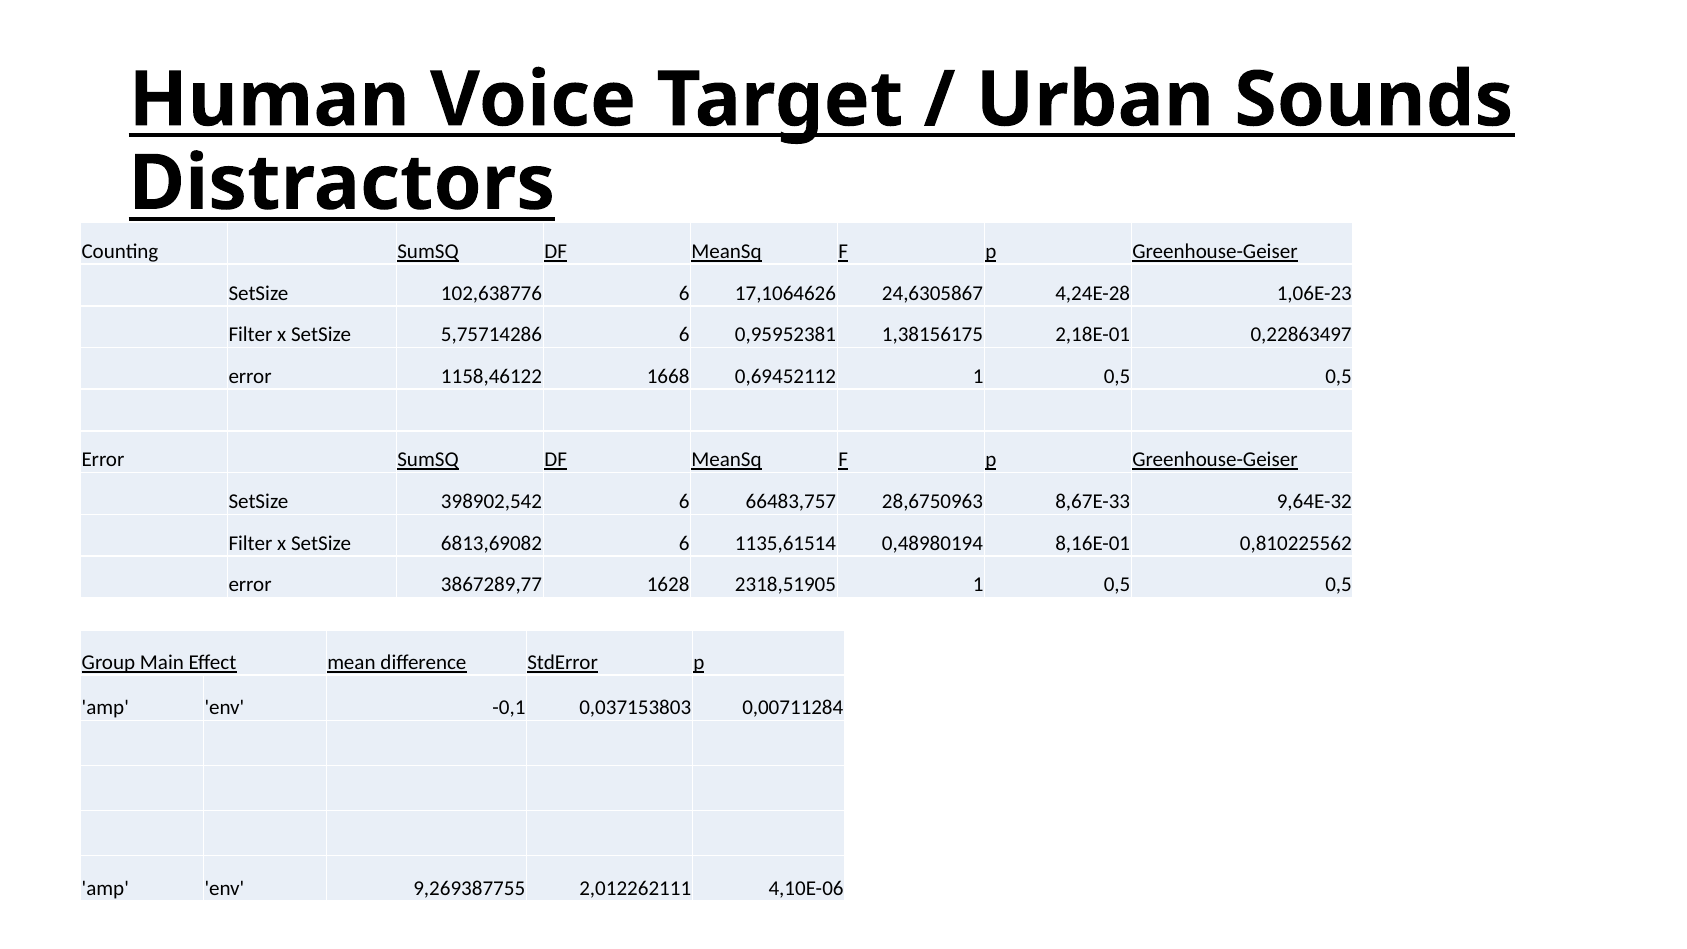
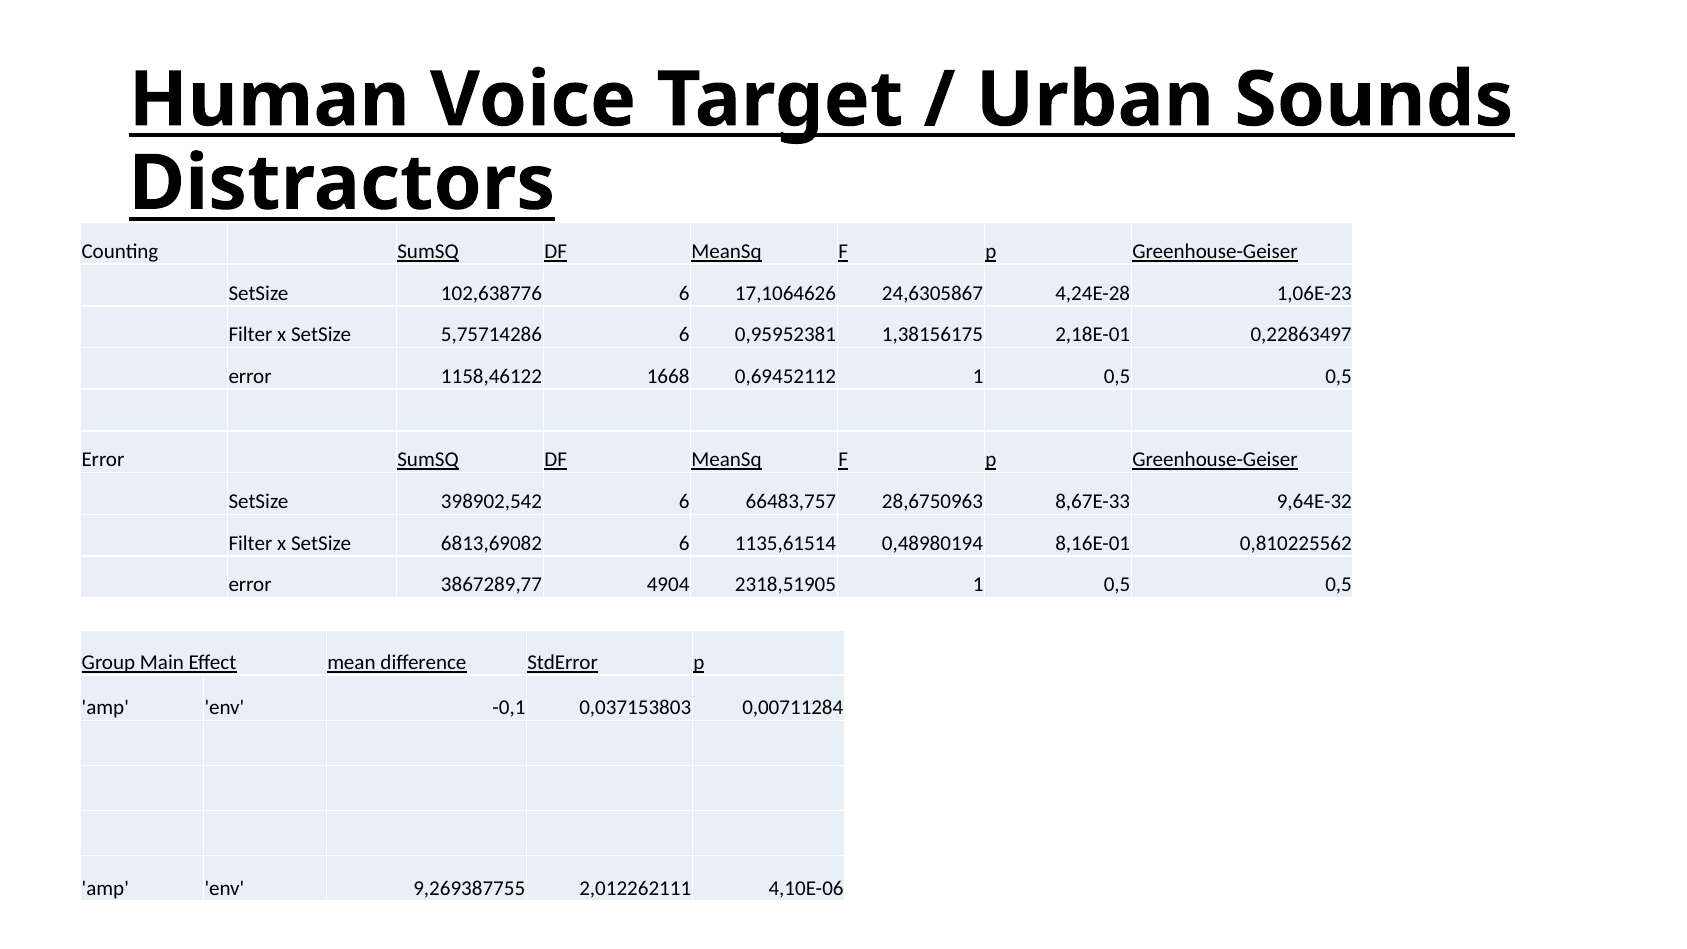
1628: 1628 -> 4904 (668, 585)
